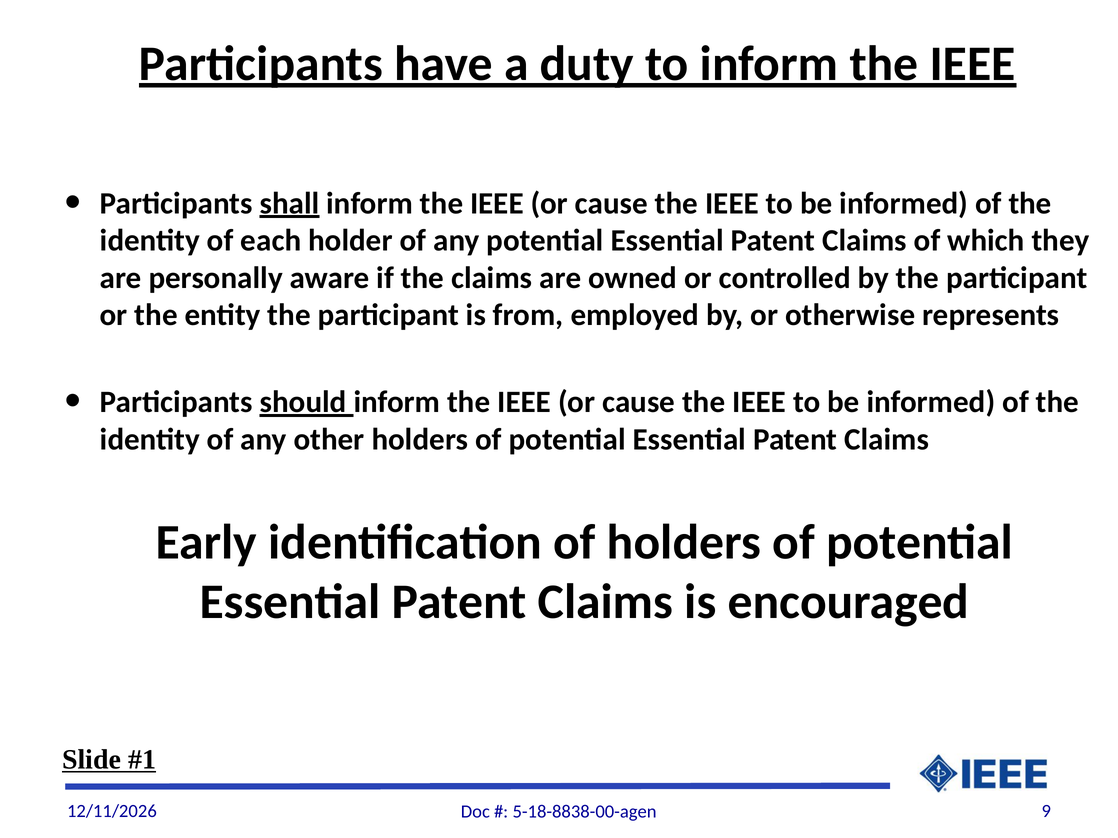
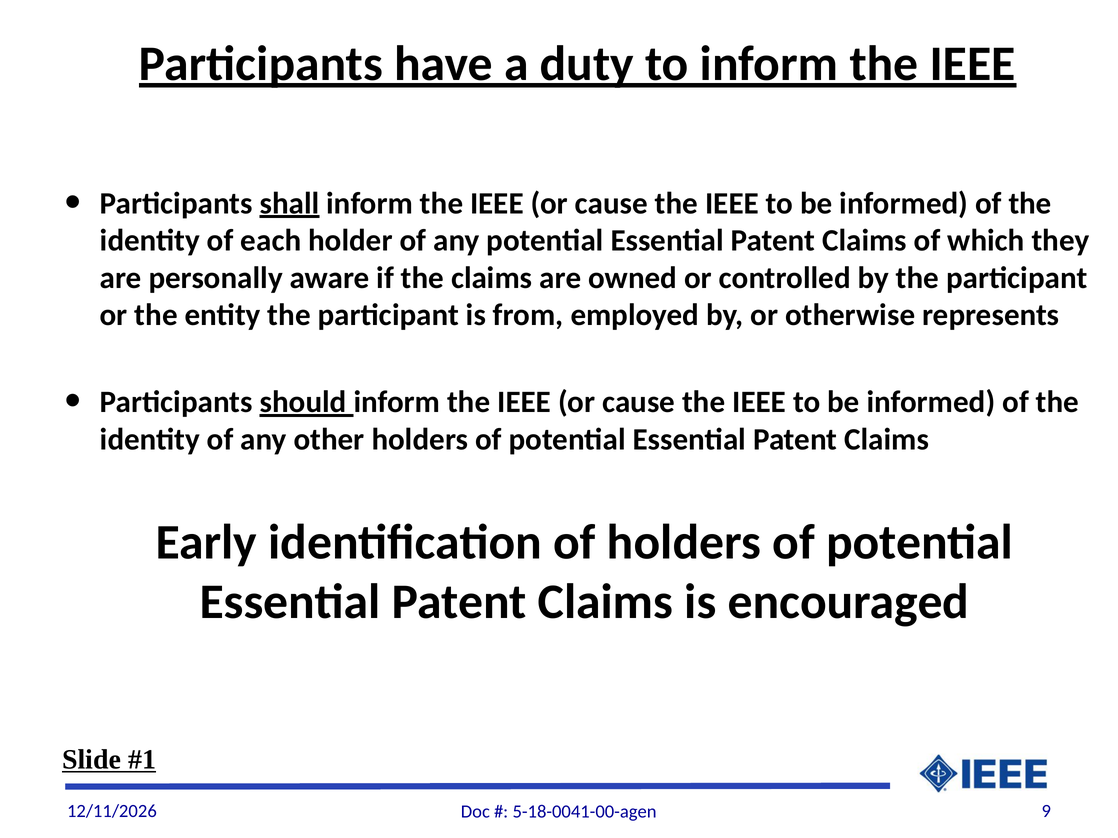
5-18-8838-00-agen: 5-18-8838-00-agen -> 5-18-0041-00-agen (585, 812)
